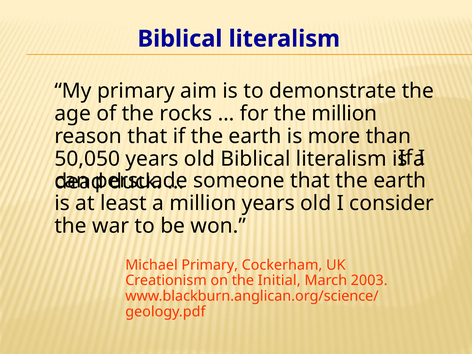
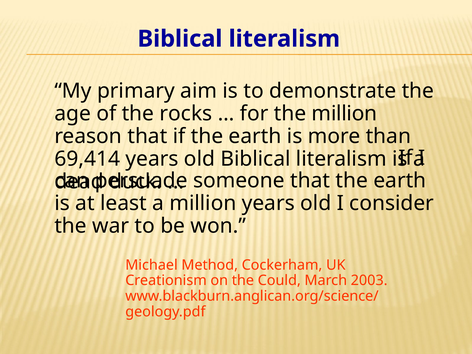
50,050: 50,050 -> 69,414 (87, 159)
Michael Primary: Primary -> Method (210, 265)
Initial: Initial -> Could (279, 280)
